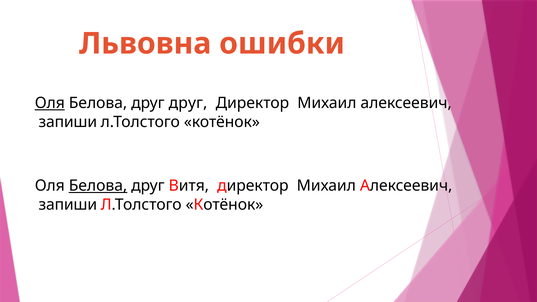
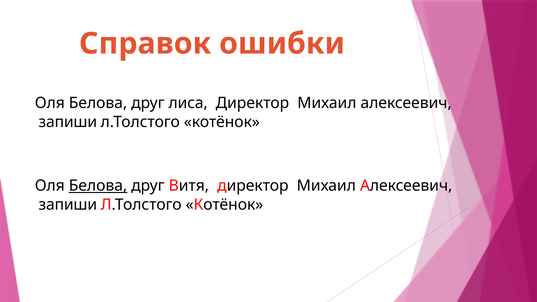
Львовна: Львовна -> Справок (145, 44)
Оля underline: present -> none (50, 103)
друг друг: друг -> лиса (188, 103)
